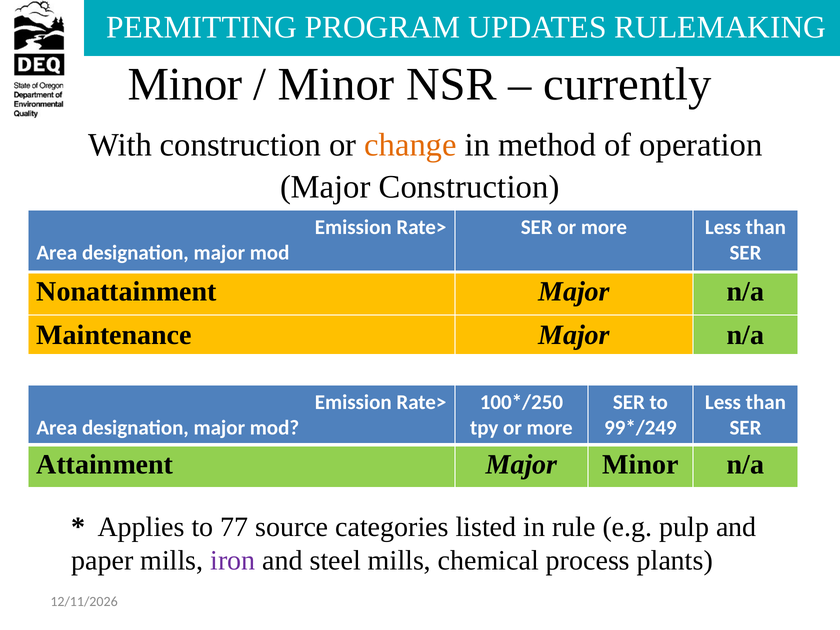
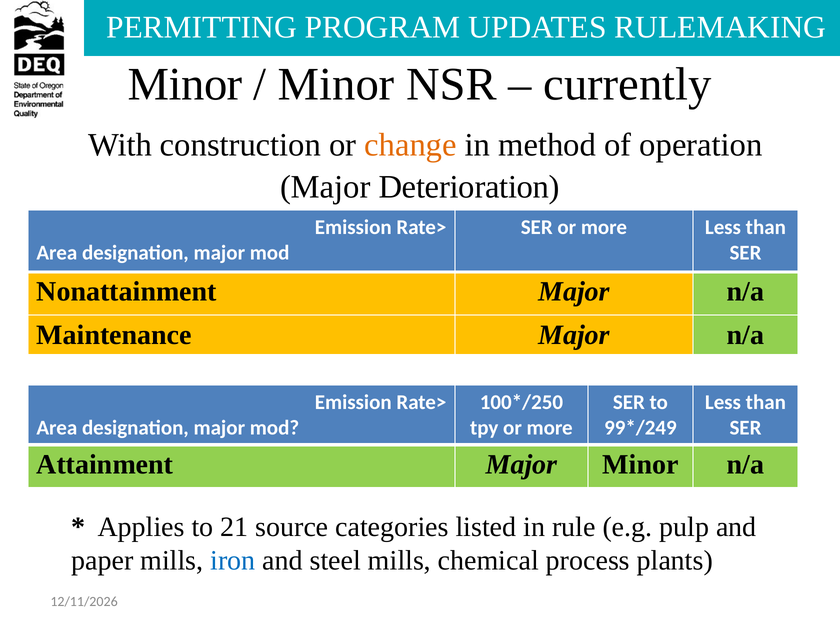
Major Construction: Construction -> Deterioration (469, 187)
77: 77 -> 21 (234, 527)
iron colour: purple -> blue (233, 560)
